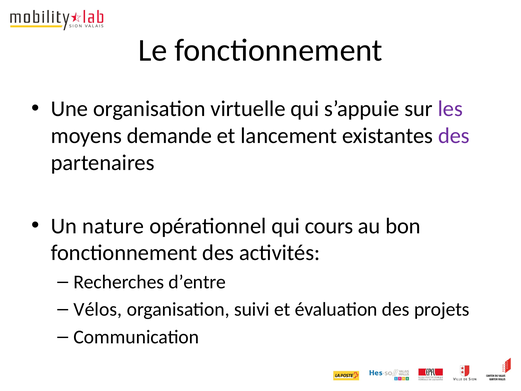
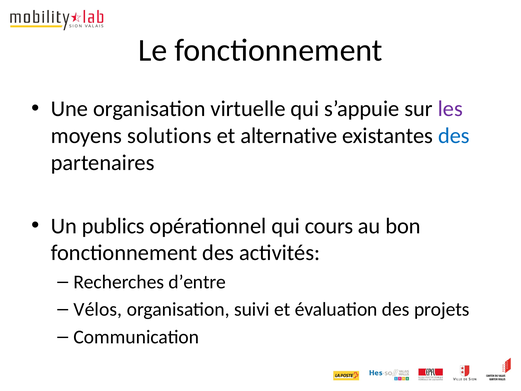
demande: demande -> solutions (169, 136)
lancement: lancement -> alternative (289, 136)
des colour: purple -> blue (454, 136)
nature: nature -> publics (113, 226)
